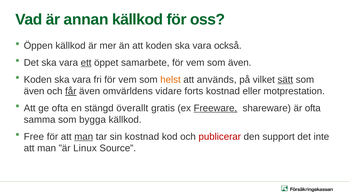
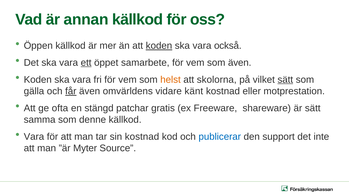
koden underline: none -> present (159, 46)
används: används -> skolorna (217, 80)
även: även -> gälla (34, 91)
forts: forts -> känt (194, 91)
överallt: överallt -> patchar (132, 108)
Freeware underline: present -> none (215, 108)
är ofta: ofta -> sätt (313, 108)
bygga: bygga -> denne (93, 120)
Free: Free -> Vara (34, 137)
man underline: present -> none (84, 137)
publicerar colour: red -> blue (220, 137)
Linux: Linux -> Myter (85, 148)
